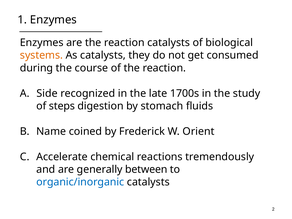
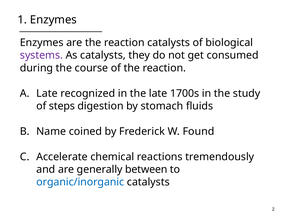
systems colour: orange -> purple (41, 55)
Side: Side -> Late (47, 93)
Orient: Orient -> Found (199, 131)
